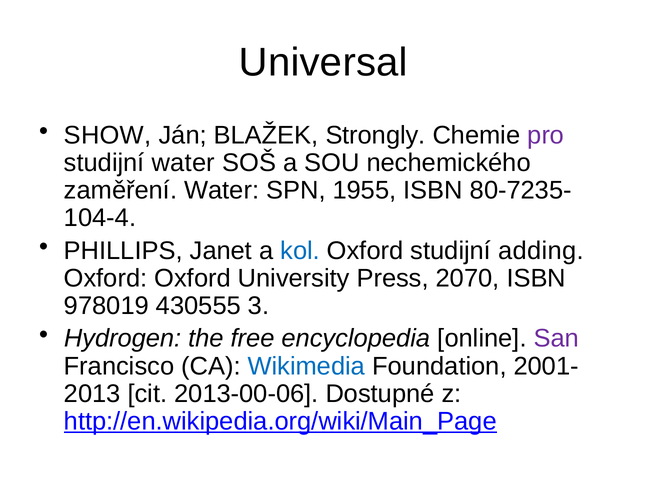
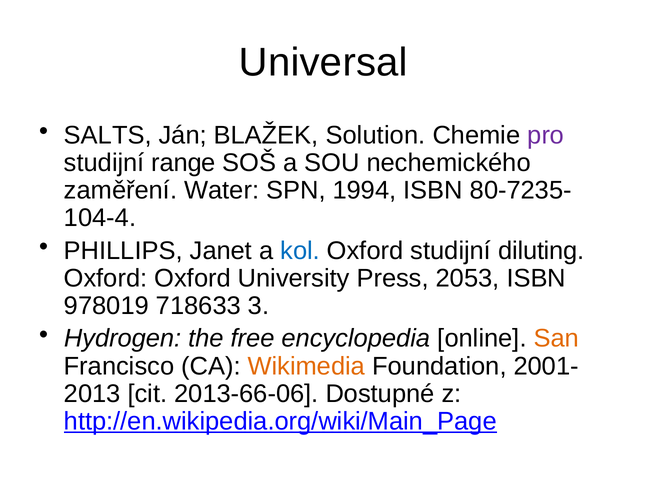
SHOW: SHOW -> SALTS (108, 135)
Strongly: Strongly -> Solution (375, 135)
studijní water: water -> range (184, 163)
1955: 1955 -> 1994 (364, 190)
adding: adding -> diluting (541, 251)
2070: 2070 -> 2053 (468, 278)
430555: 430555 -> 718633 (198, 306)
San colour: purple -> orange (556, 339)
Wikimedia colour: blue -> orange (306, 366)
2013-00-06: 2013-00-06 -> 2013-66-06 (246, 394)
